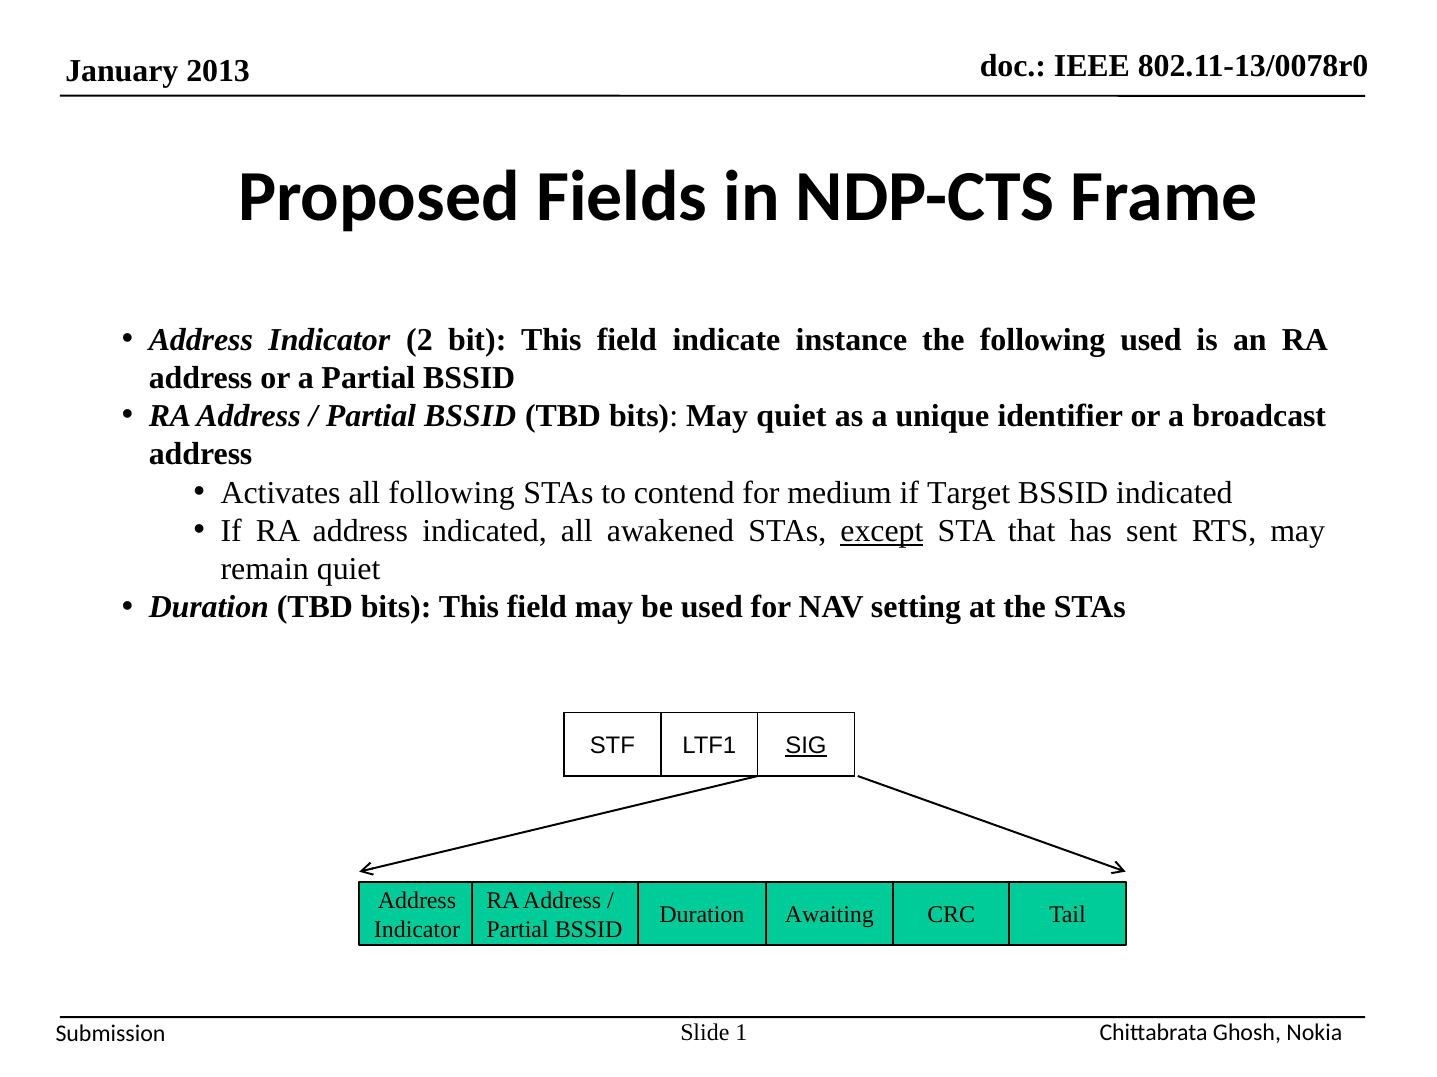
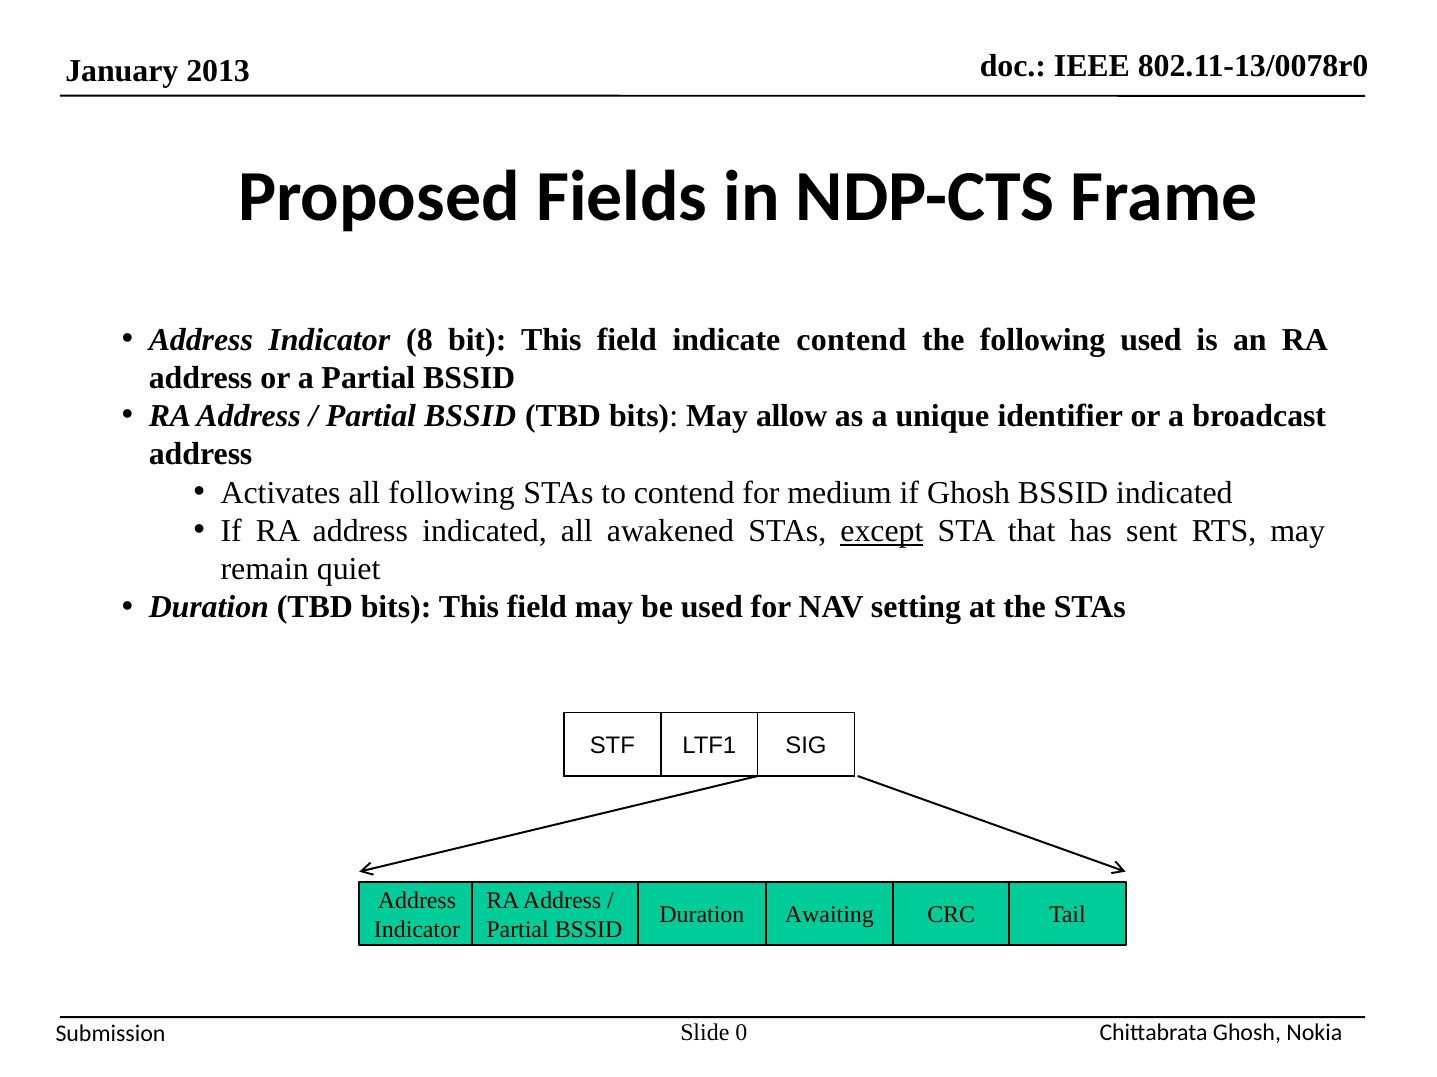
2: 2 -> 8 (419, 340)
indicate instance: instance -> contend (851, 340)
May quiet: quiet -> allow (792, 416)
if Target: Target -> Ghosh (969, 493)
SIG underline: present -> none (806, 746)
1: 1 -> 0 (741, 1034)
